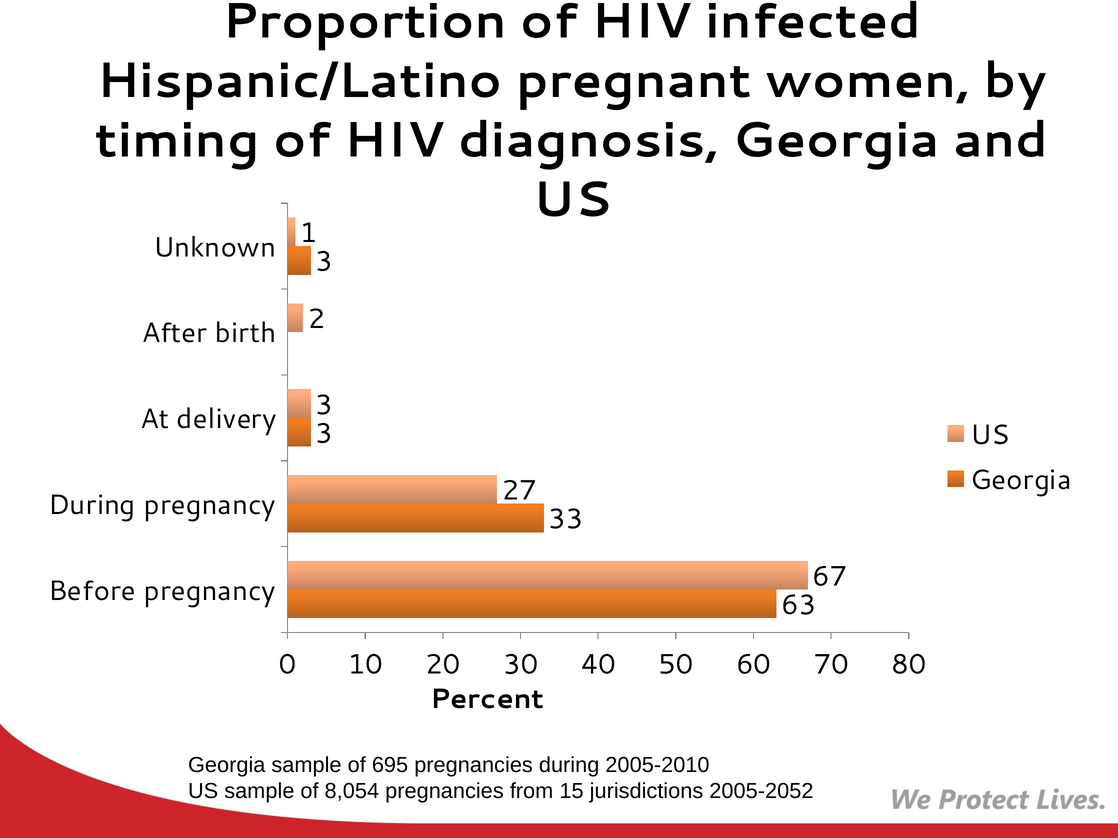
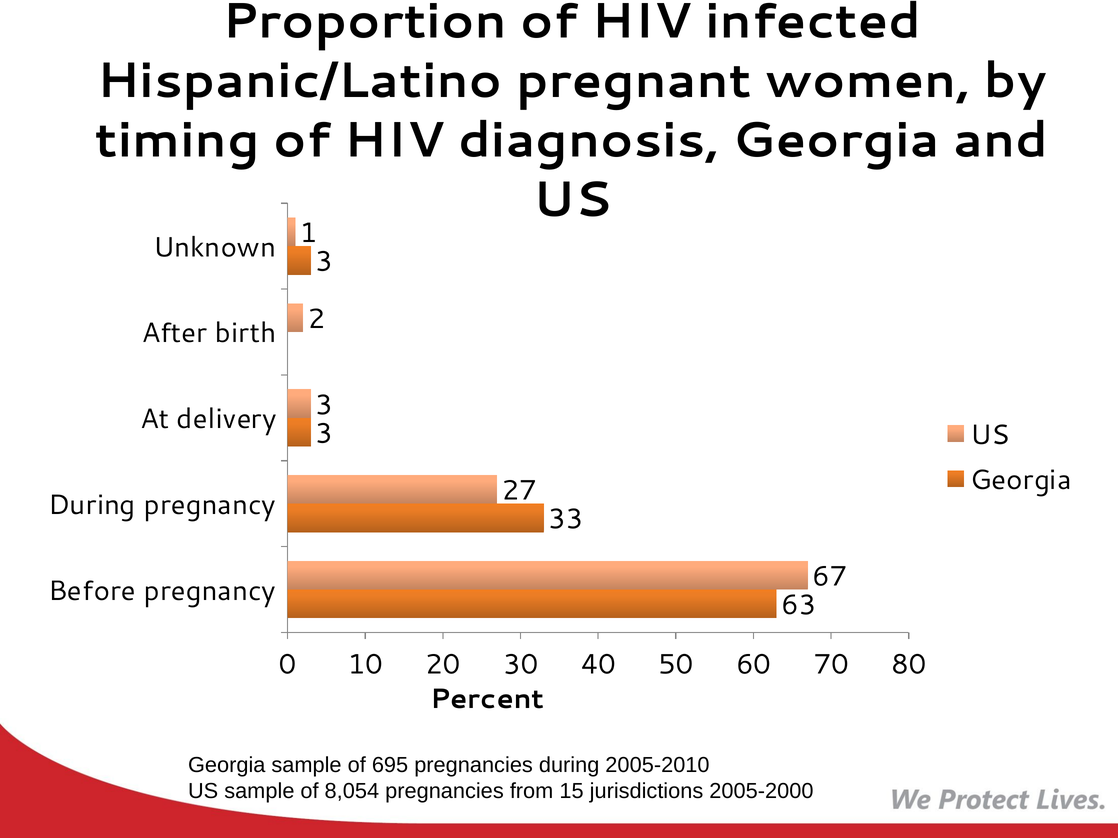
2005-2052: 2005-2052 -> 2005-2000 (761, 791)
